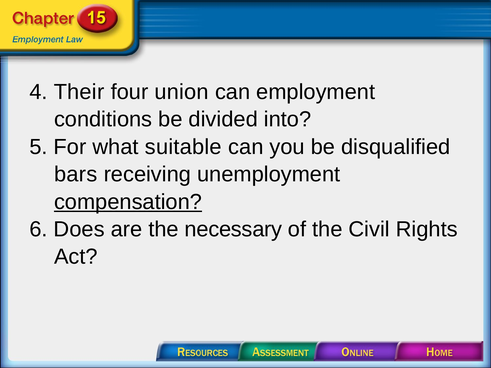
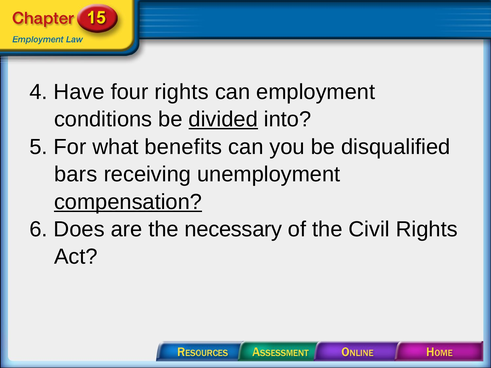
Their: Their -> Have (79, 92)
four union: union -> rights (182, 92)
divided underline: none -> present (223, 120)
suitable: suitable -> benefits (183, 147)
